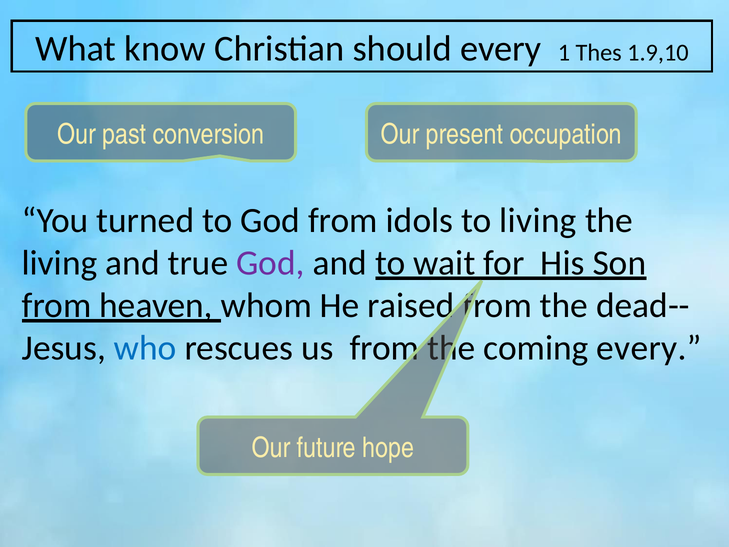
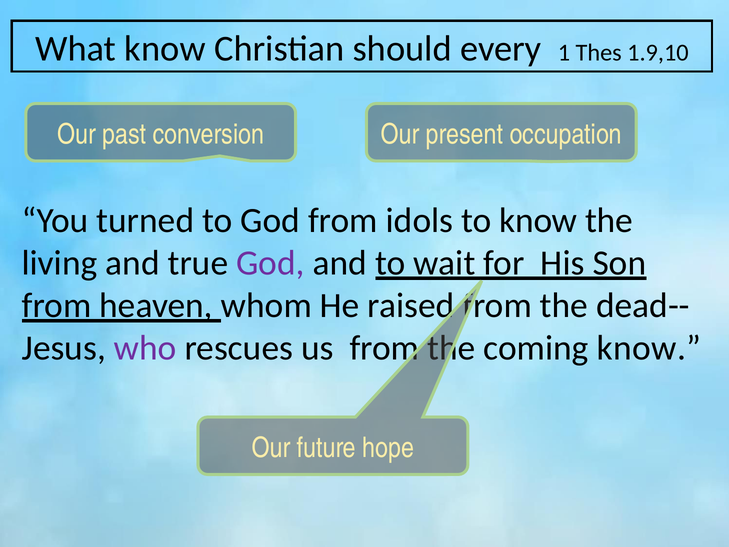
to living: living -> know (538, 220)
who colour: blue -> purple (145, 348)
coming every: every -> know (649, 348)
